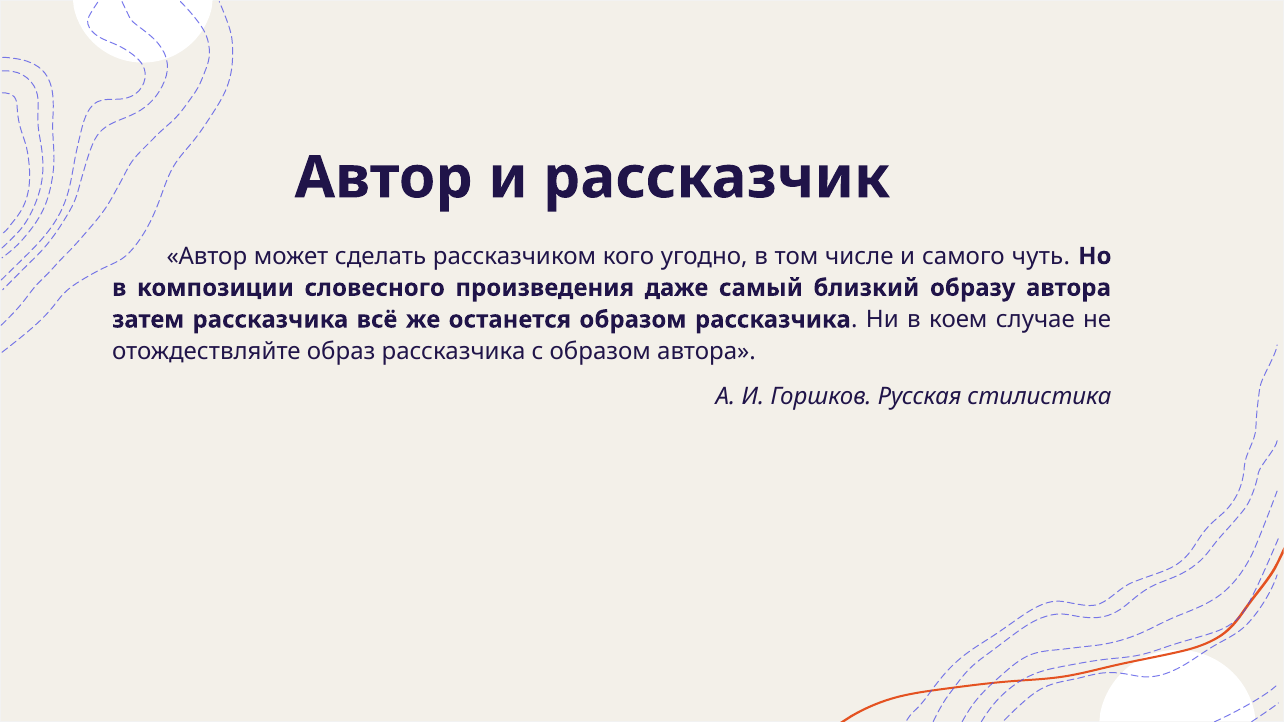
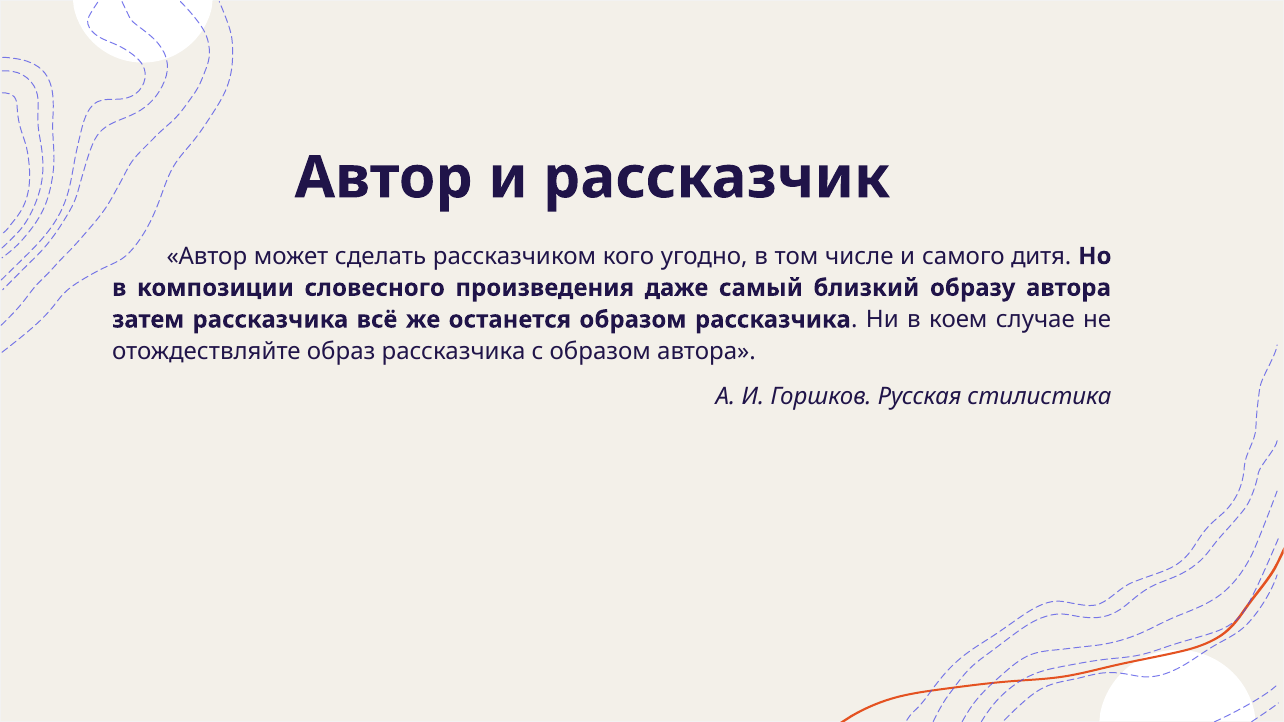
чуть: чуть -> дитя (1041, 256)
